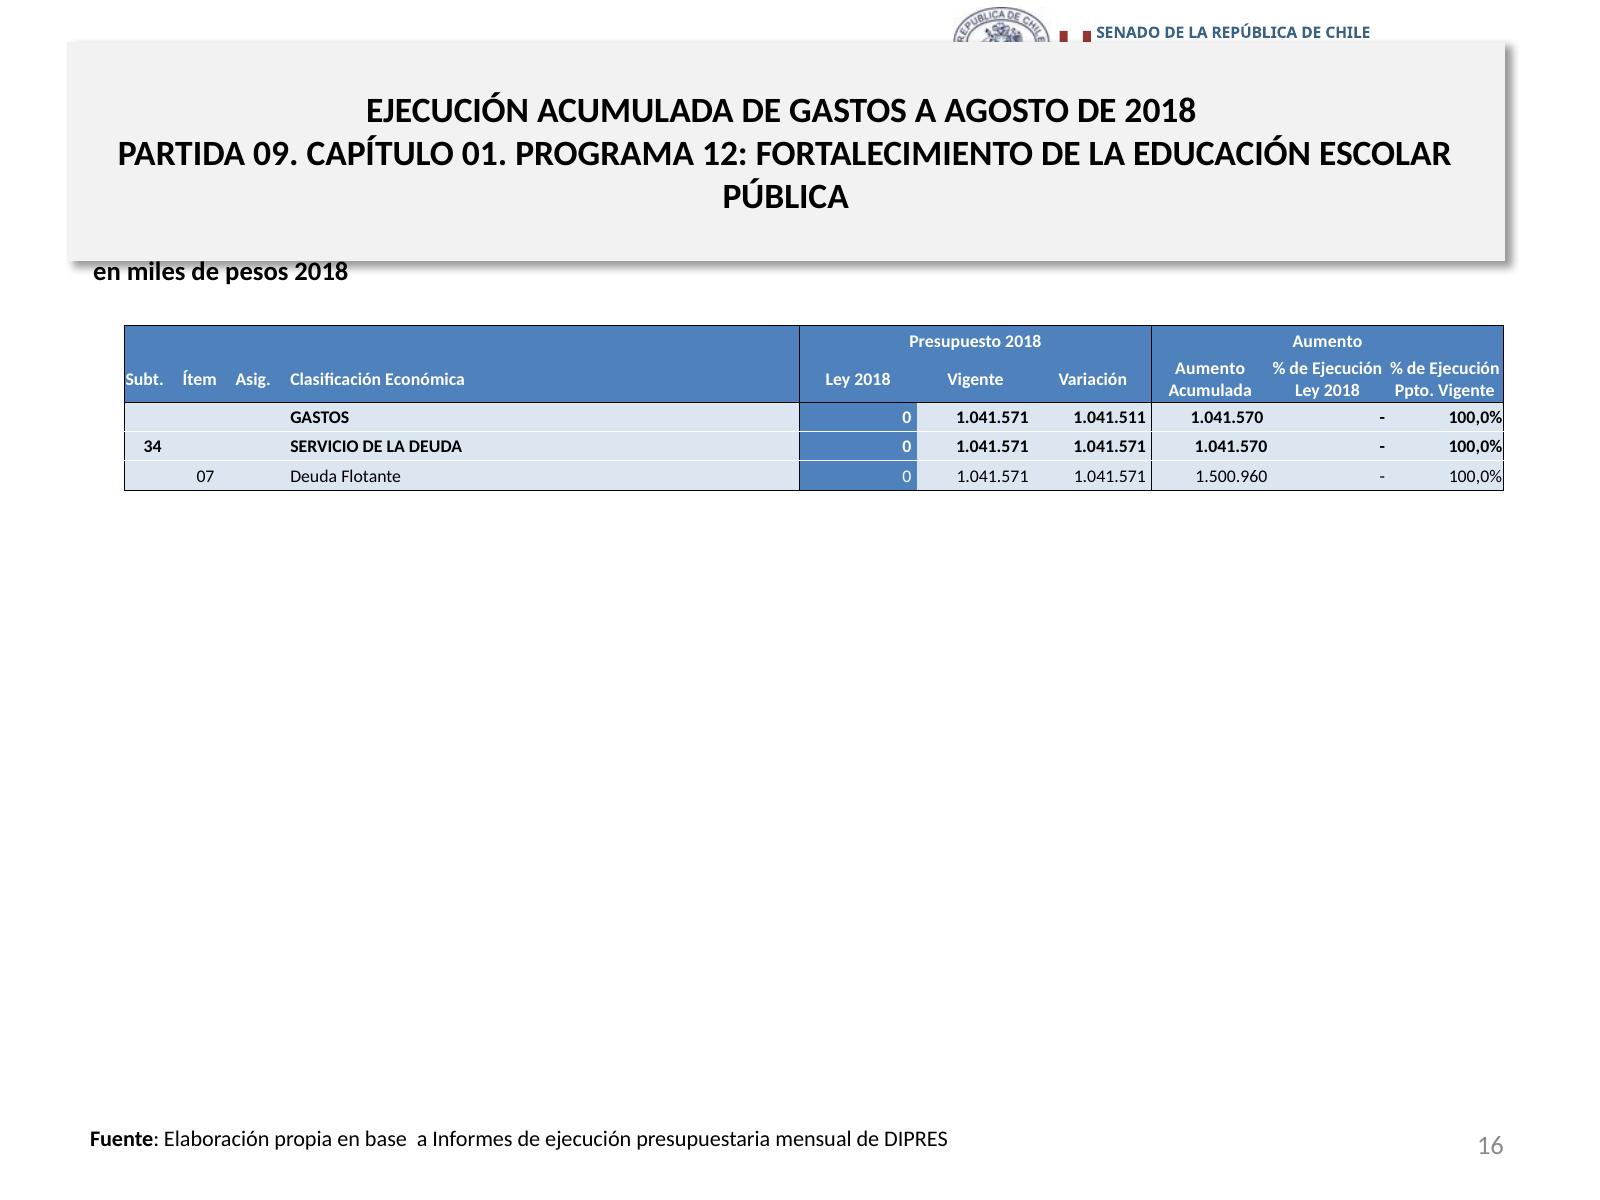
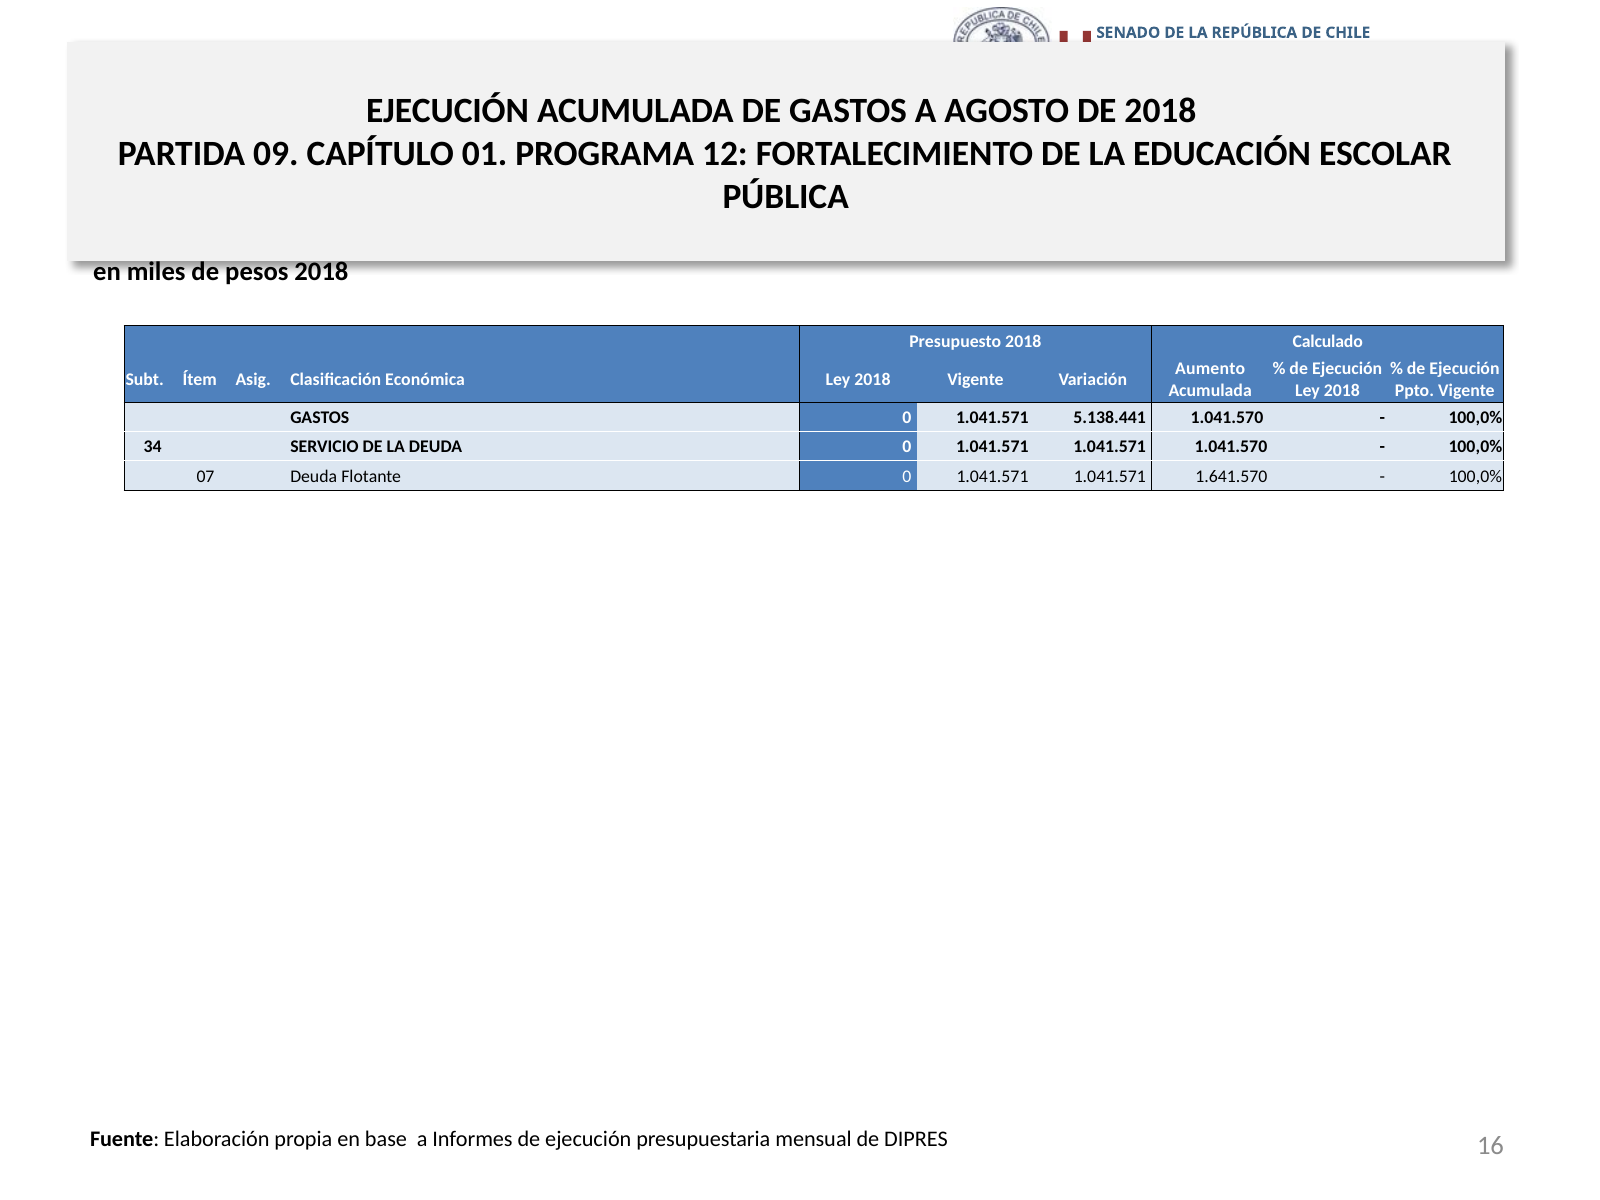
2018 Aumento: Aumento -> Calculado (1328, 341)
1.041.511: 1.041.511 -> 5.138.441 (1110, 418)
1.500.960: 1.500.960 -> 1.641.570 (1231, 476)
